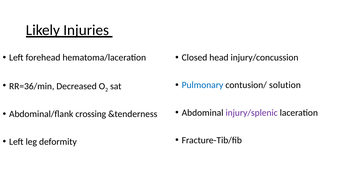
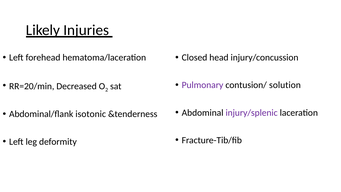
Pulmonary colour: blue -> purple (203, 85)
RR=36/min: RR=36/min -> RR=20/min (32, 86)
crossing: crossing -> isotonic (91, 114)
